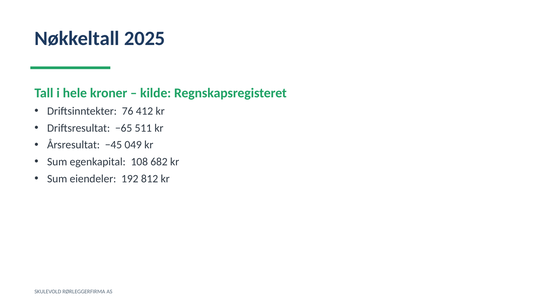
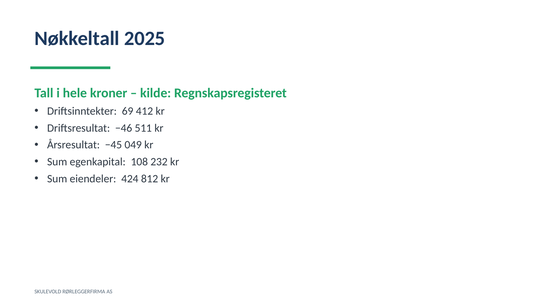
76: 76 -> 69 (128, 111)
−65: −65 -> −46 (124, 128)
682: 682 -> 232 (159, 162)
192: 192 -> 424 (130, 179)
